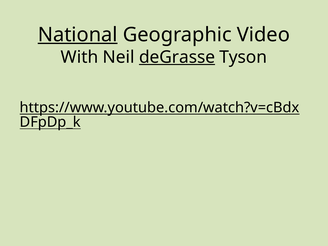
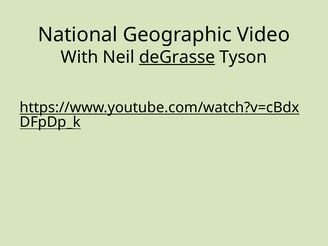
National underline: present -> none (78, 35)
